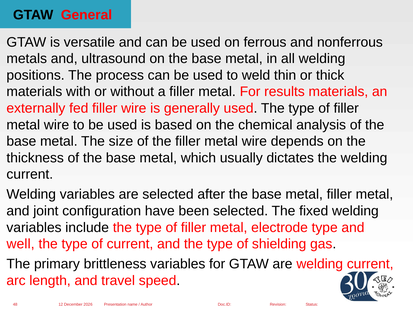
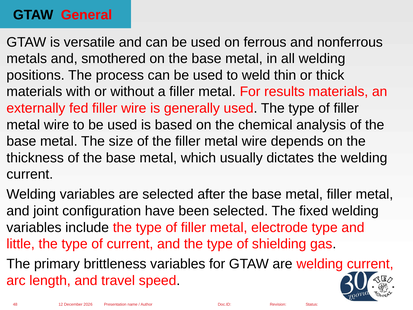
ultrasound: ultrasound -> smothered (114, 59)
well: well -> little (21, 244)
